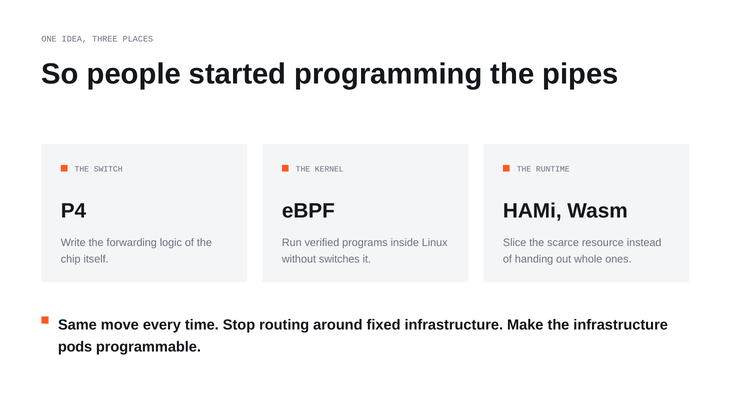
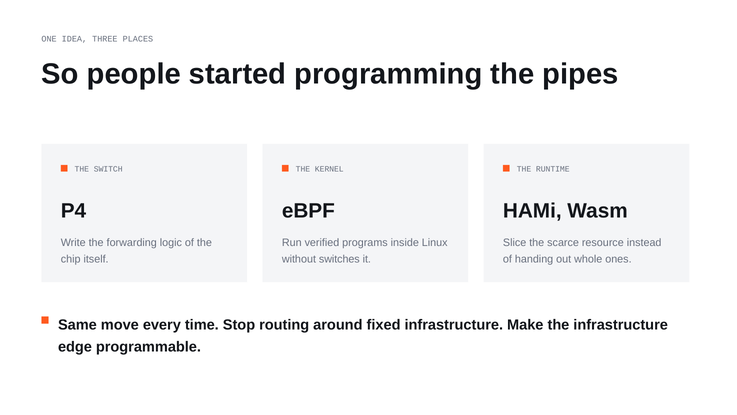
pods: pods -> edge (75, 347)
